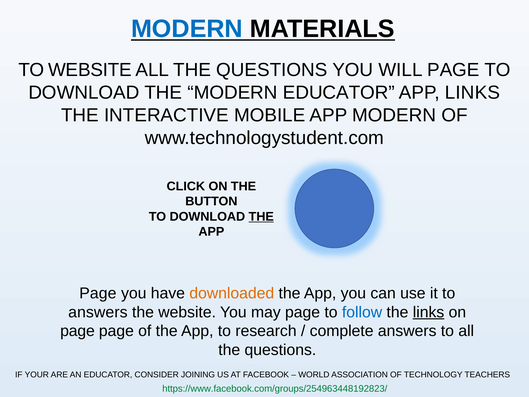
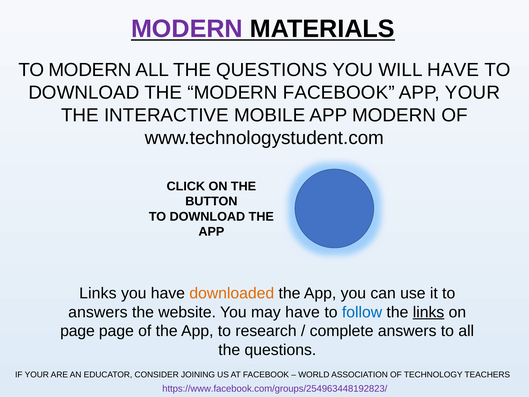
MODERN colour: blue -> purple (187, 29)
TO WEBSITE: WEBSITE -> MODERN (90, 70)
WILL PAGE: PAGE -> HAVE (453, 70)
MODERN EDUCATOR: EDUCATOR -> FACEBOOK (339, 93)
APP LINKS: LINKS -> YOUR (472, 93)
THE underline: present -> none (261, 216)
Page: Page -> Links (98, 293)
may page: page -> have (303, 312)
https://www.facebook.com/groups/254963448192823/ colour: green -> purple (275, 388)
